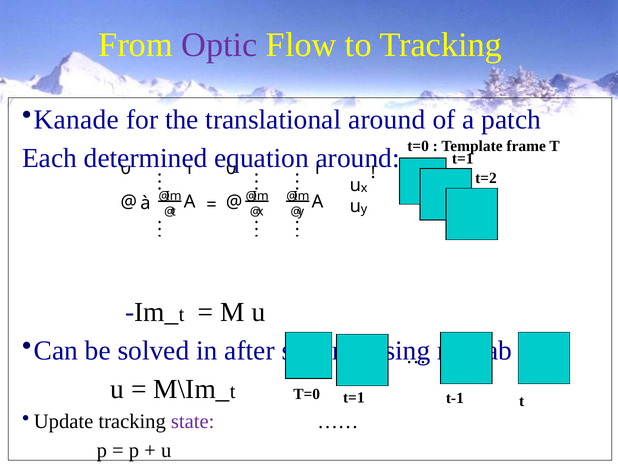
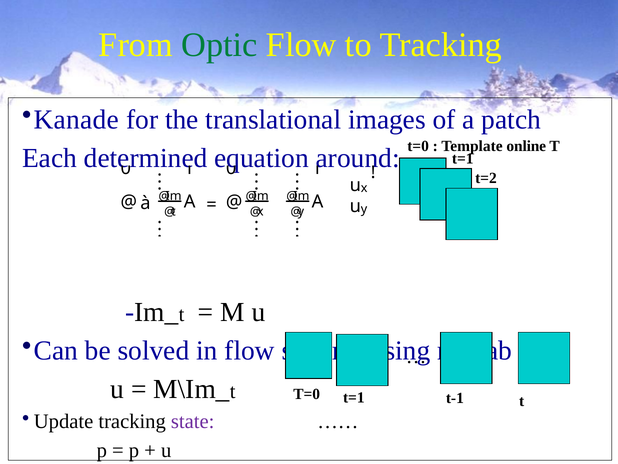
Optic colour: purple -> green (219, 45)
translational around: around -> images (387, 119)
frame: frame -> online (526, 146)
in after: after -> flow (250, 350)
